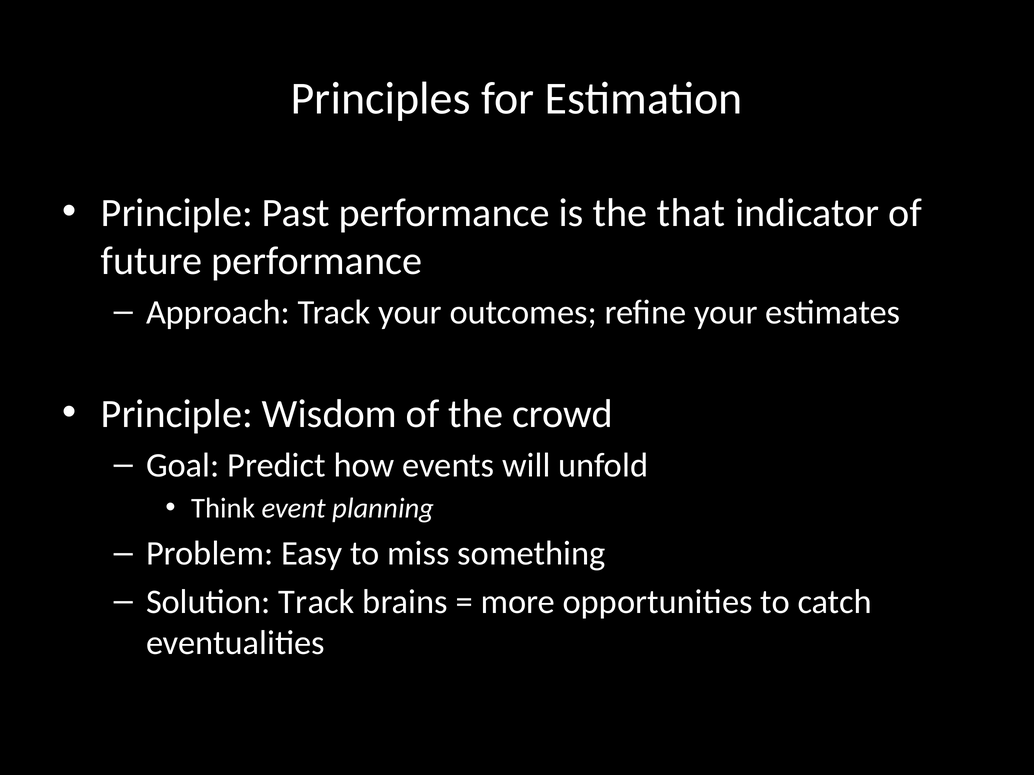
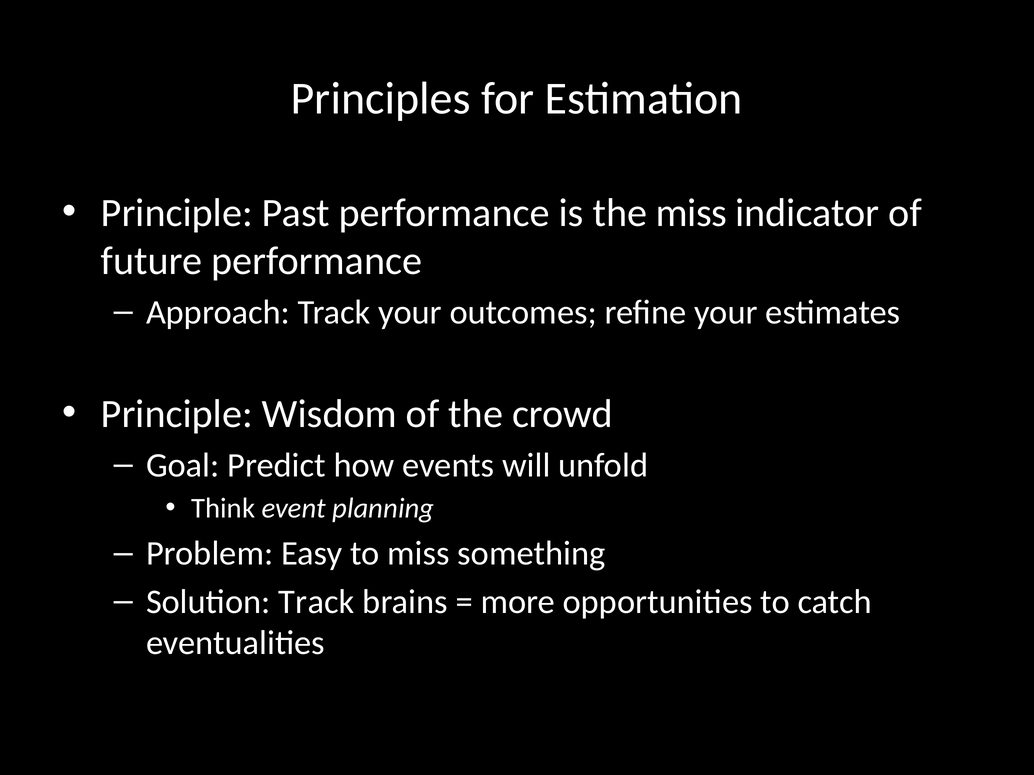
the that: that -> miss (691, 213)
